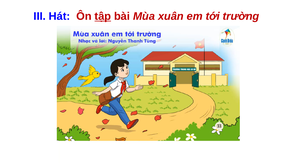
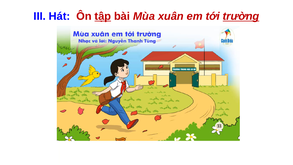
trường underline: none -> present (241, 16)
